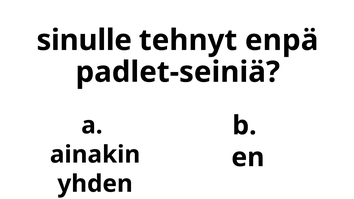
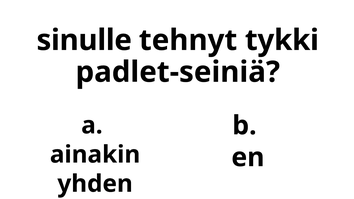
enpä: enpä -> tykki (282, 40)
